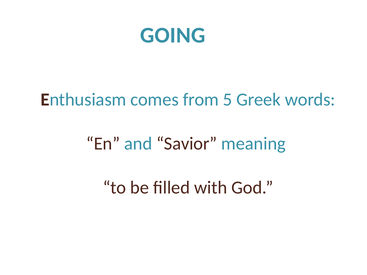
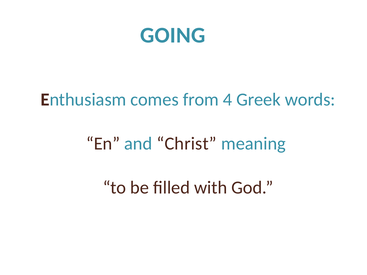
5: 5 -> 4 (228, 100)
Savior: Savior -> Christ (187, 144)
